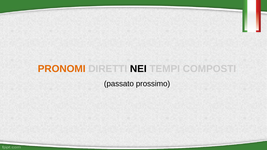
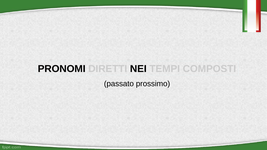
PRONOMI colour: orange -> black (62, 69)
